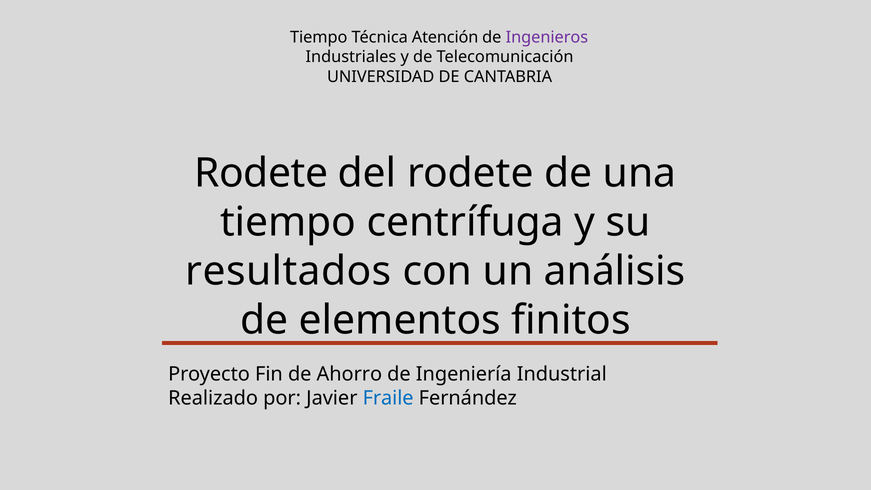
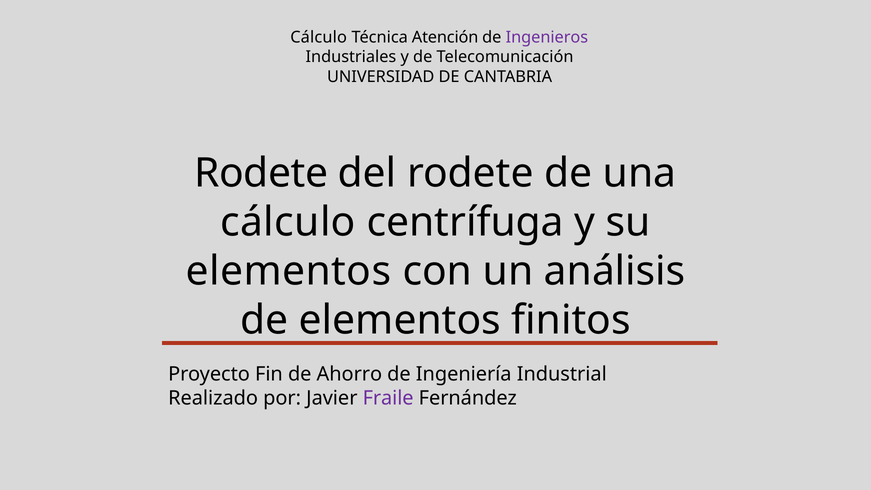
Tiempo: Tiempo -> Cálculo (319, 37)
tiempo: tiempo -> cálculo (288, 222)
resultados: resultados -> elementos (288, 271)
Fraile colour: blue -> purple (388, 398)
